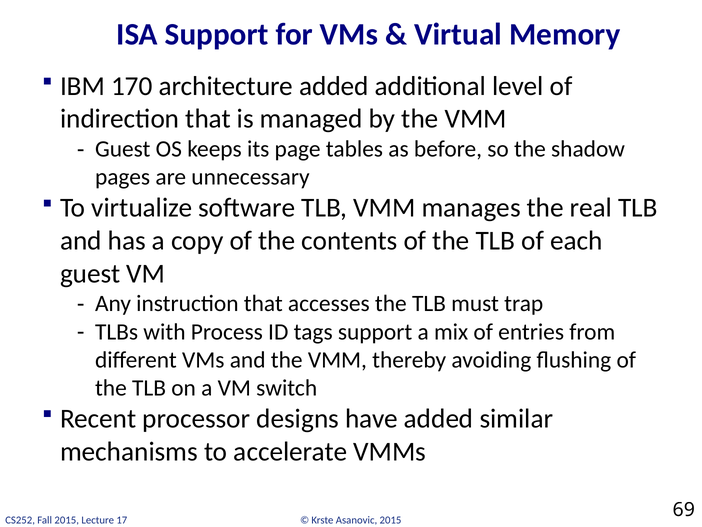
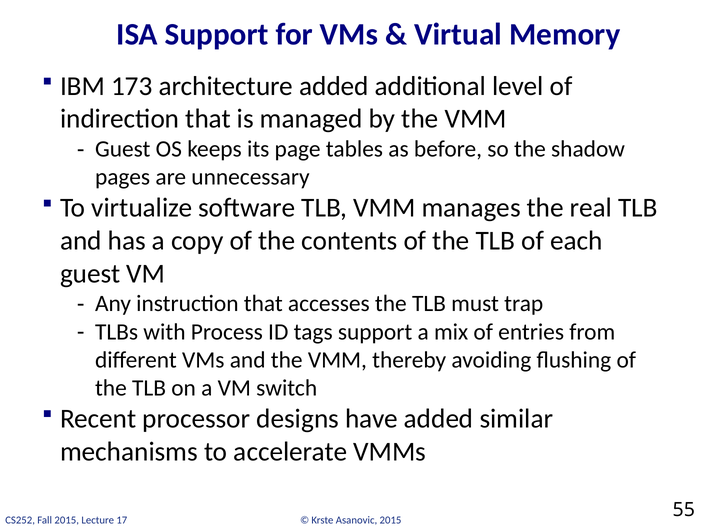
170: 170 -> 173 (132, 86)
69: 69 -> 55 (684, 509)
